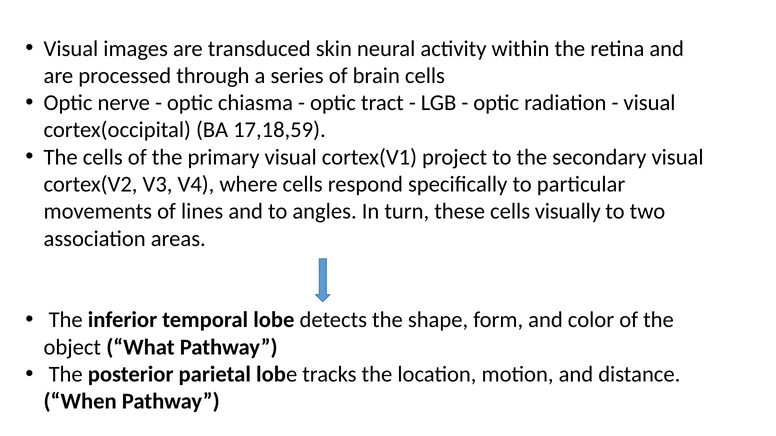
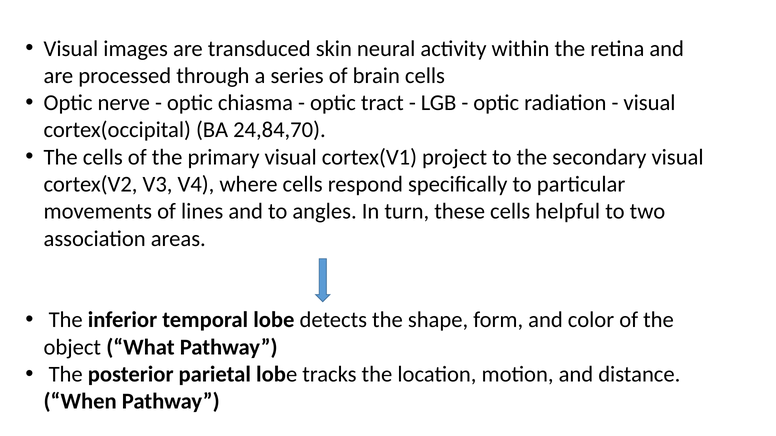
17,18,59: 17,18,59 -> 24,84,70 (279, 130)
visually: visually -> helpful (568, 212)
